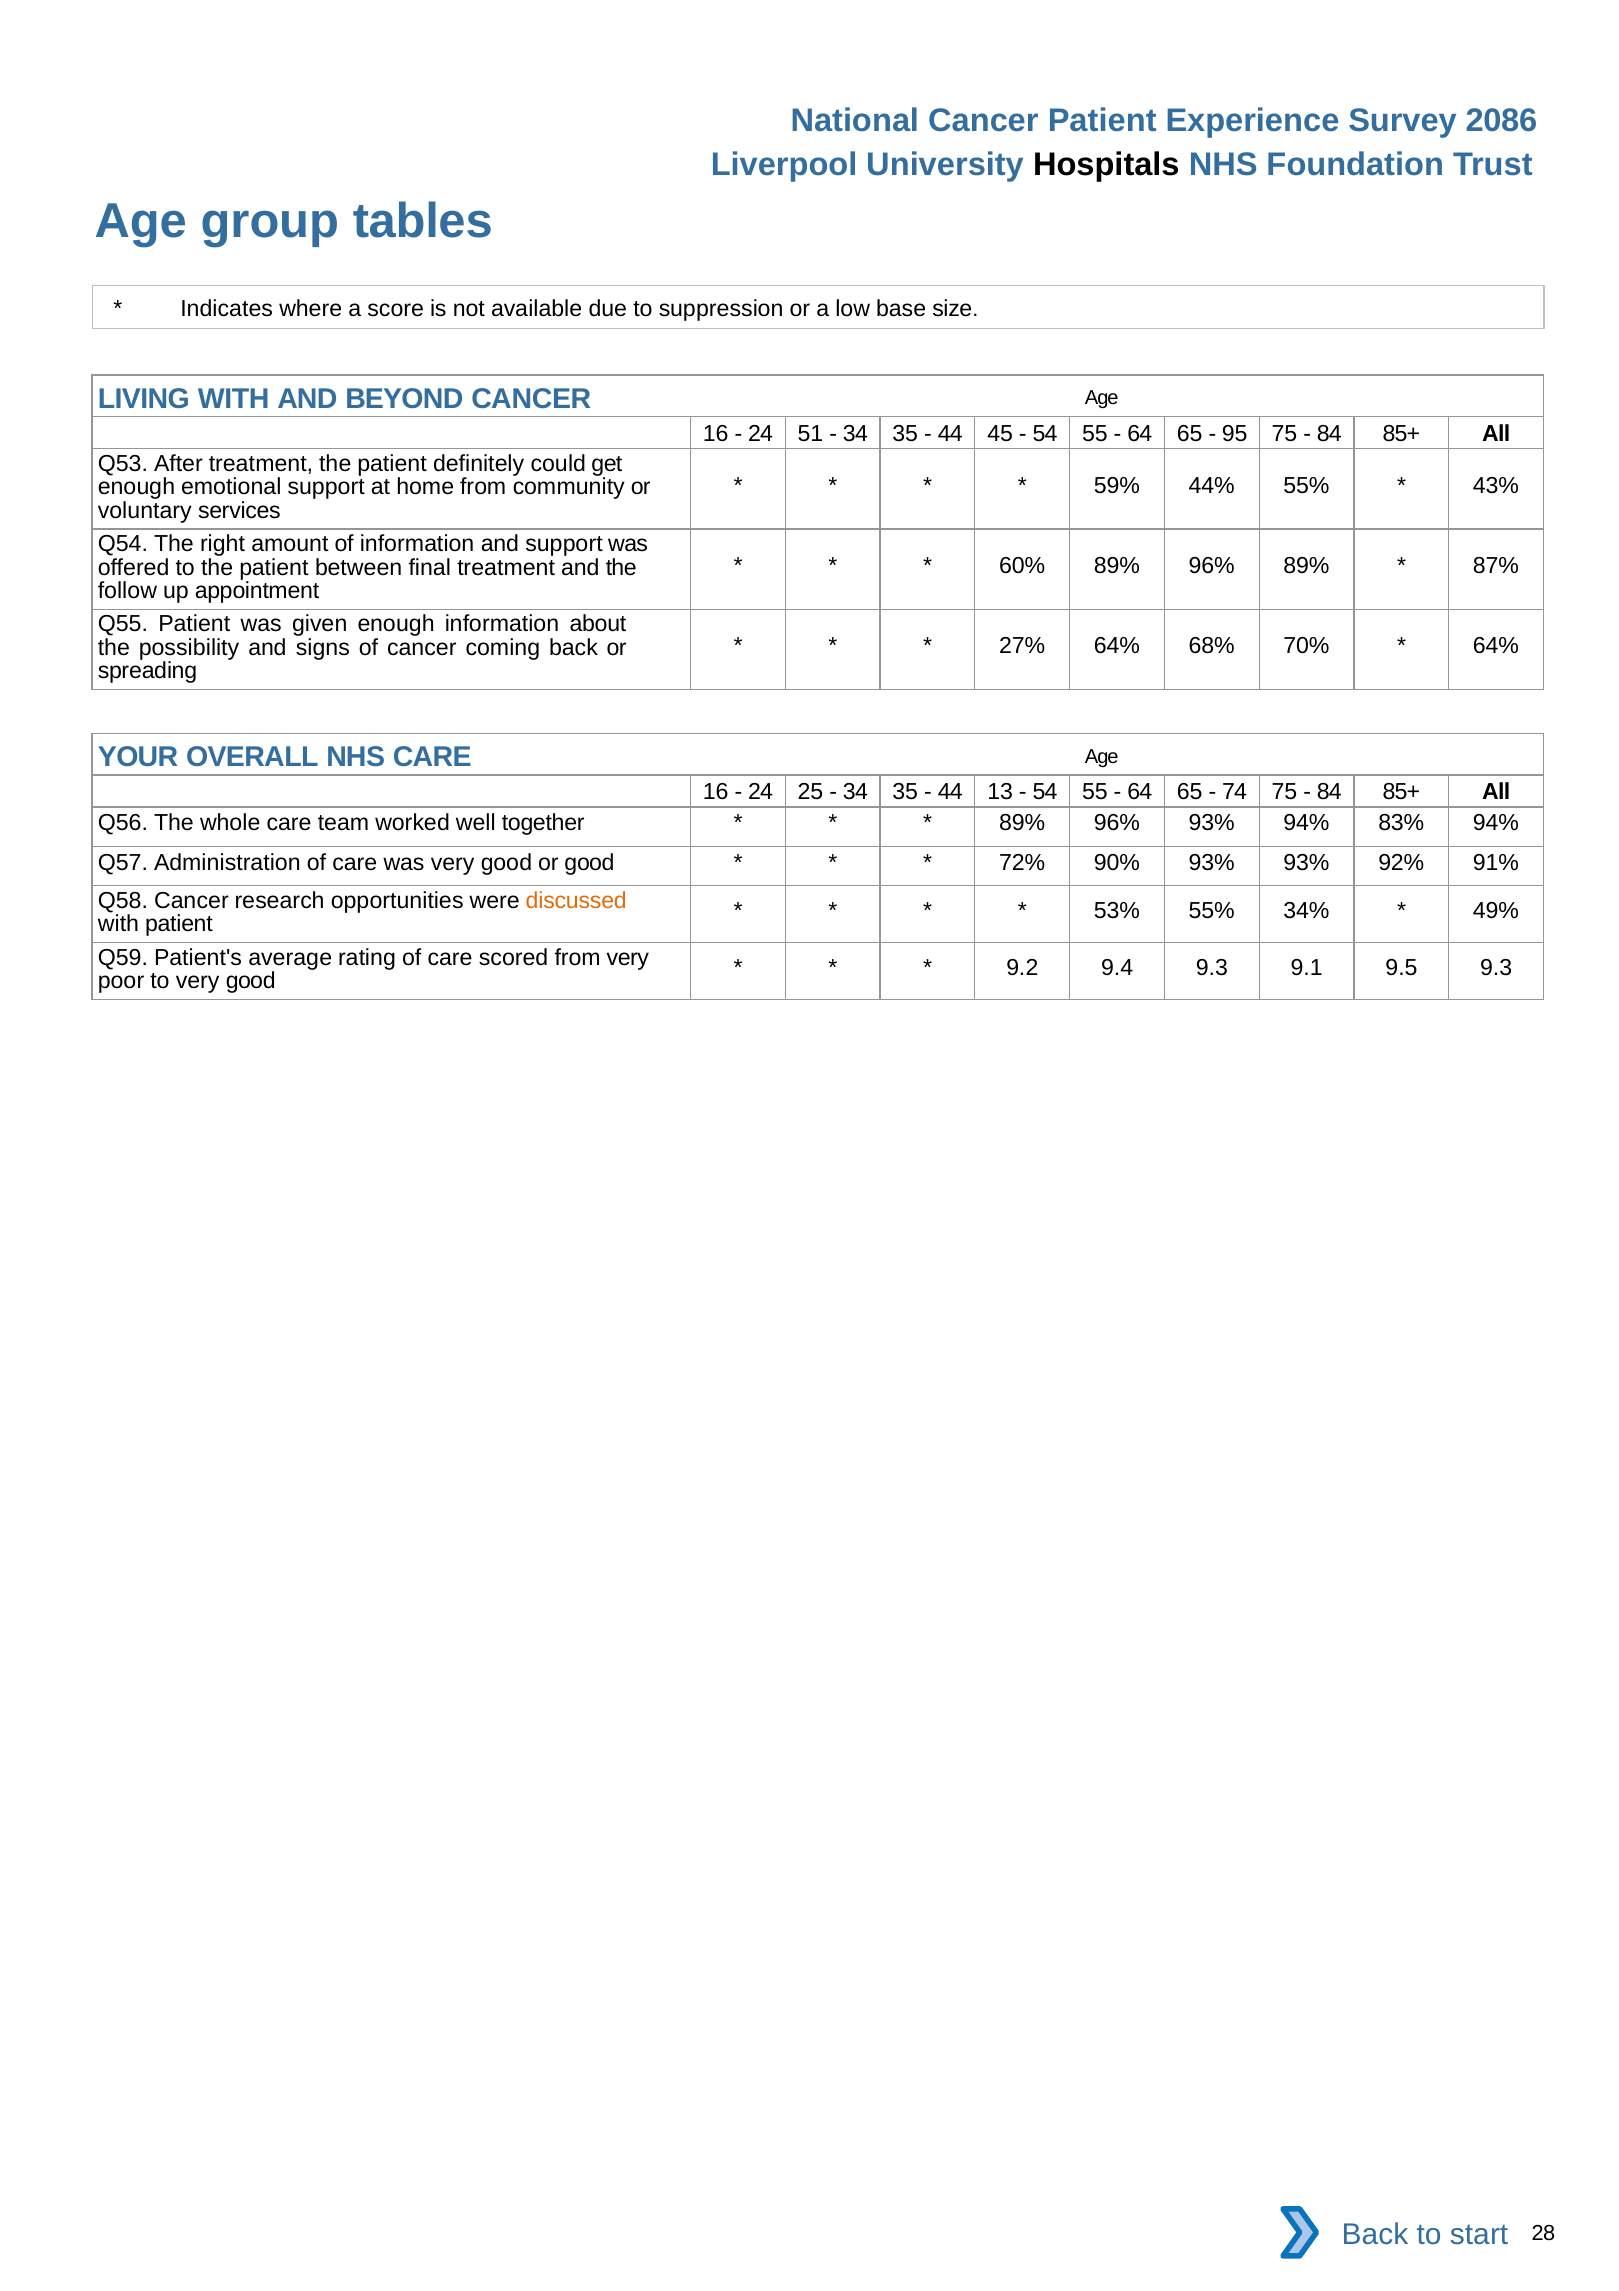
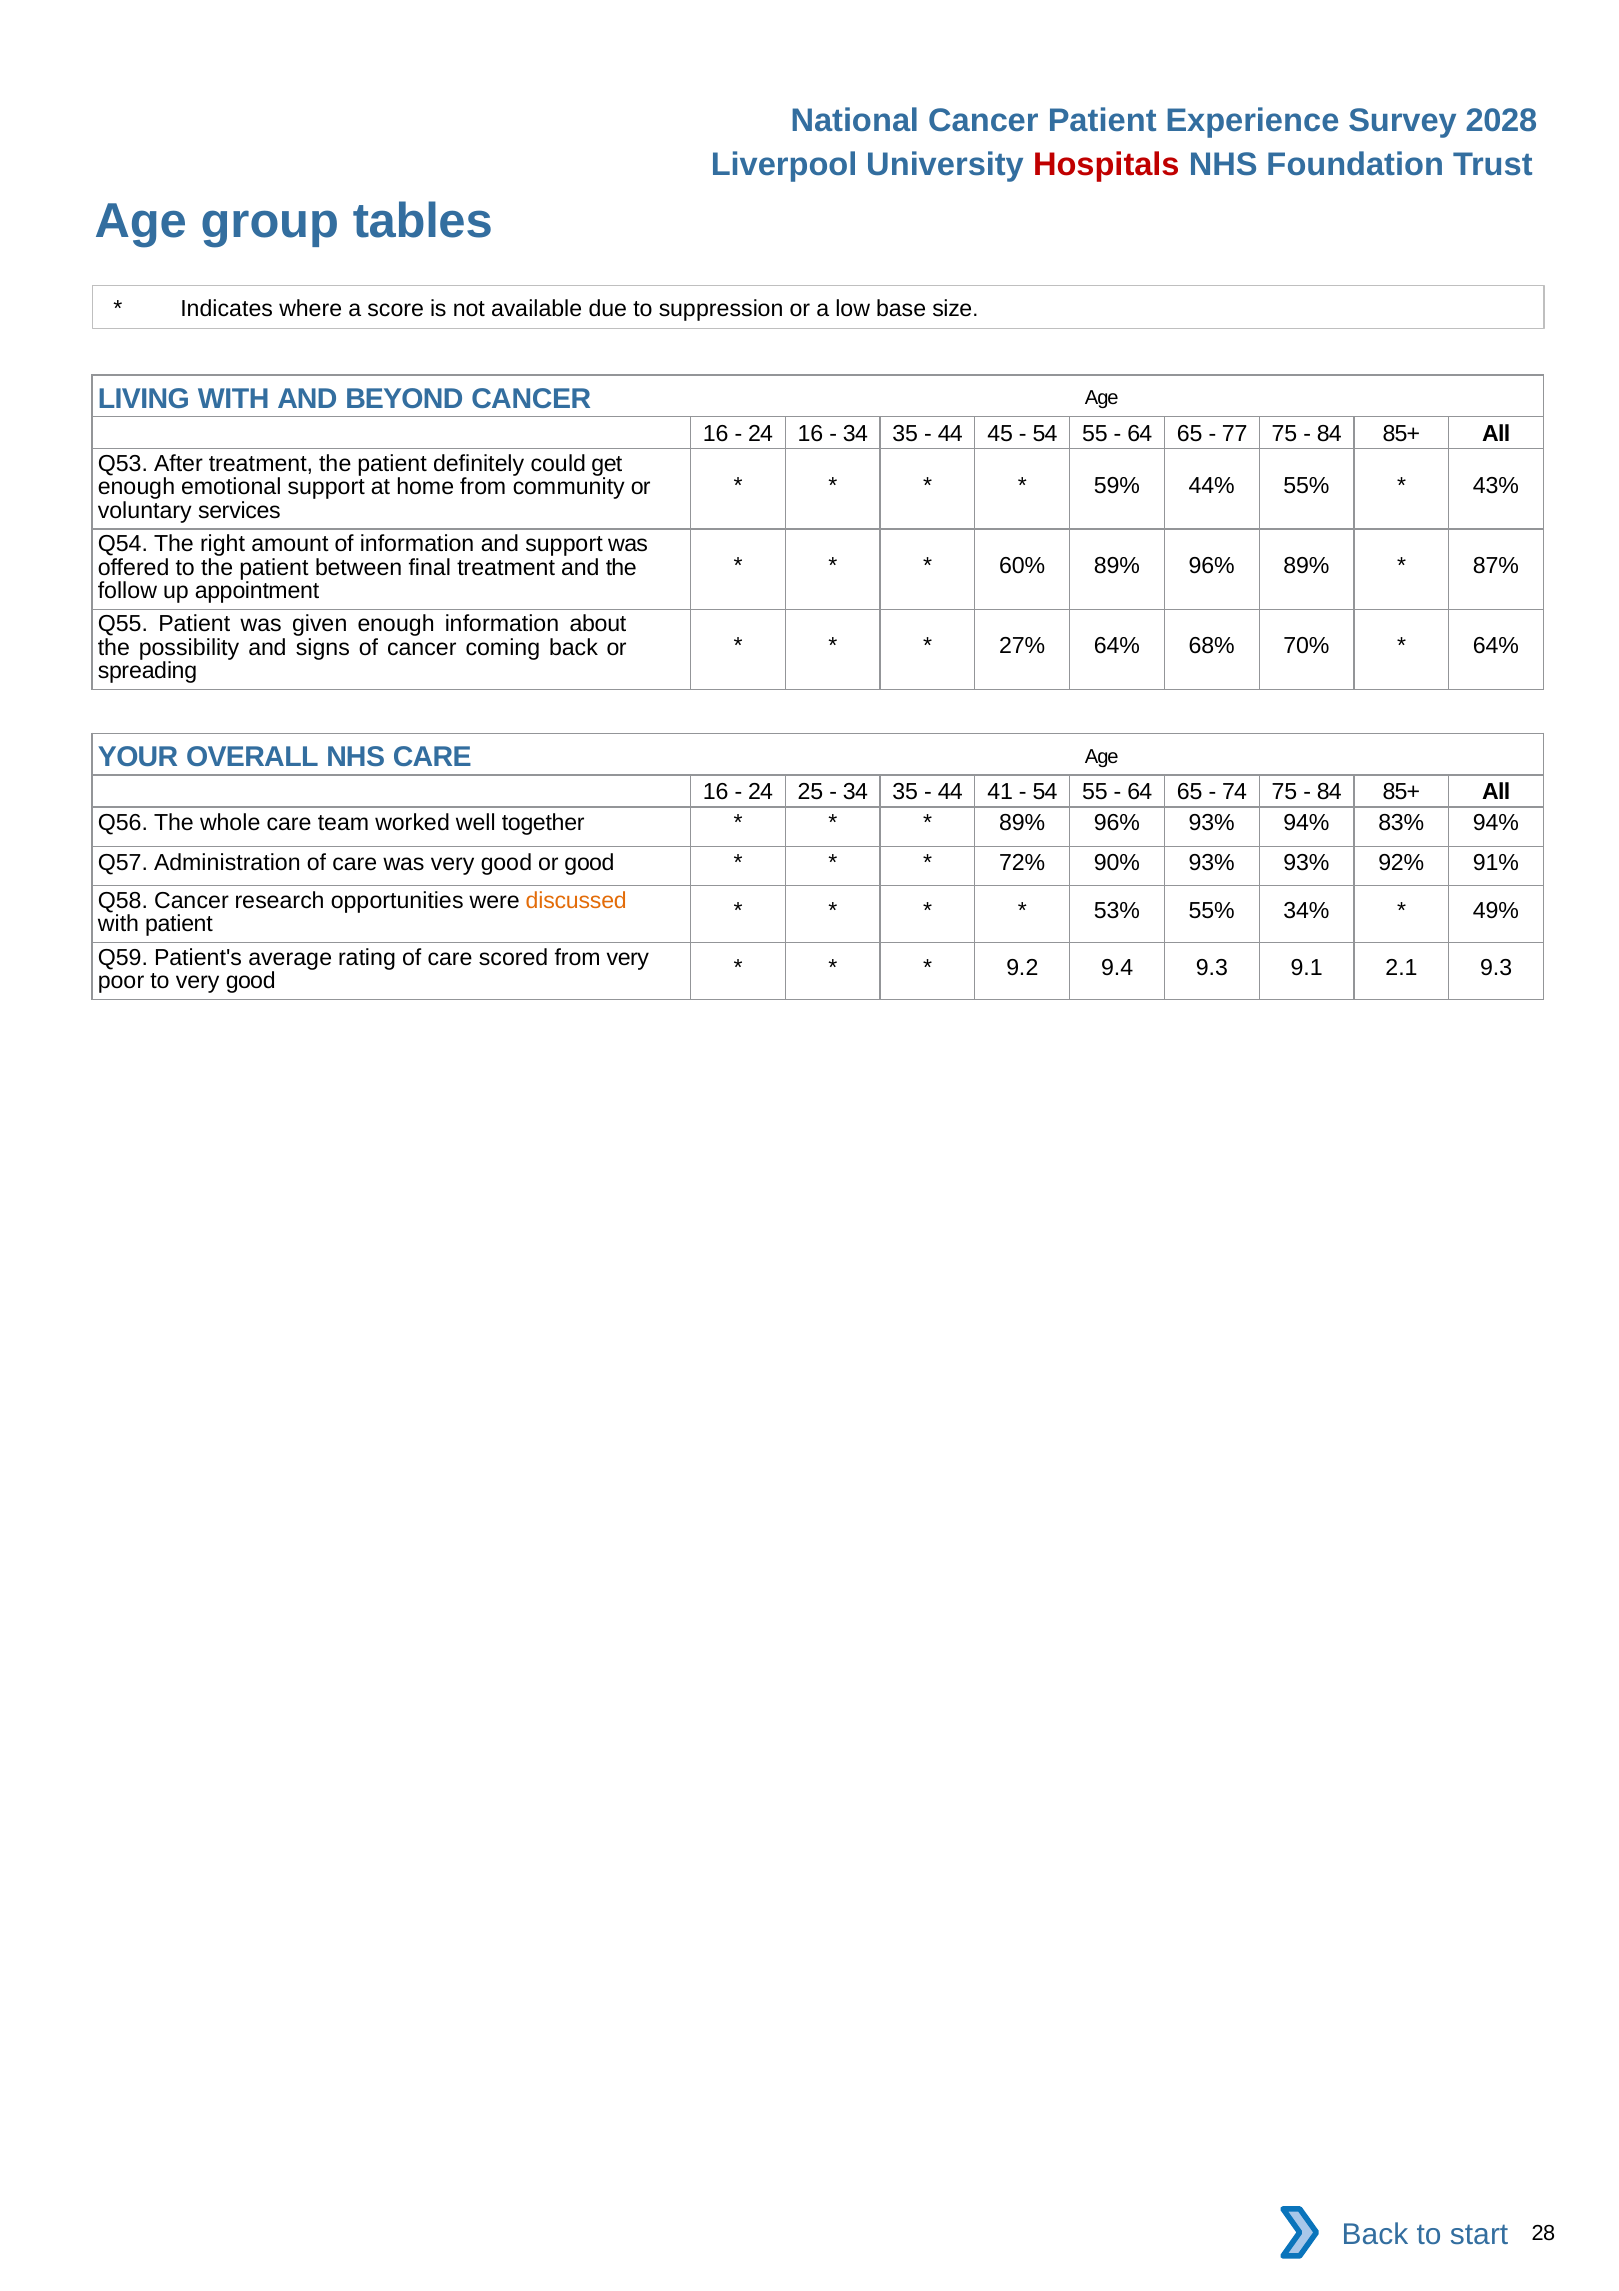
2086: 2086 -> 2028 (1501, 121)
Hospitals colour: black -> red (1106, 165)
24 51: 51 -> 16 (811, 434)
95: 95 -> 77 (1235, 434)
13: 13 -> 41 (1000, 792)
9.5: 9.5 -> 2.1 (1402, 968)
